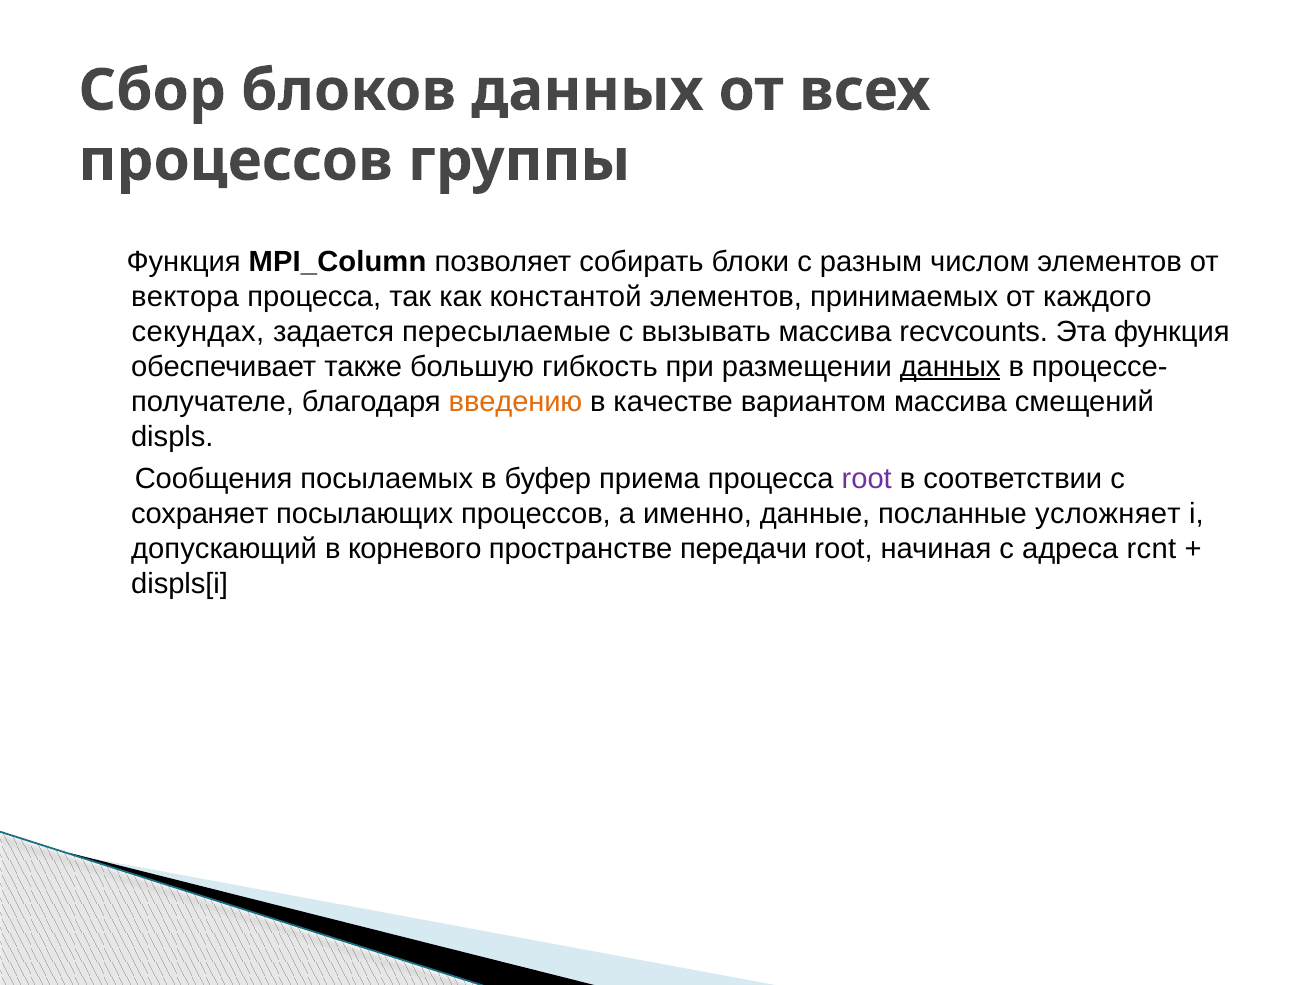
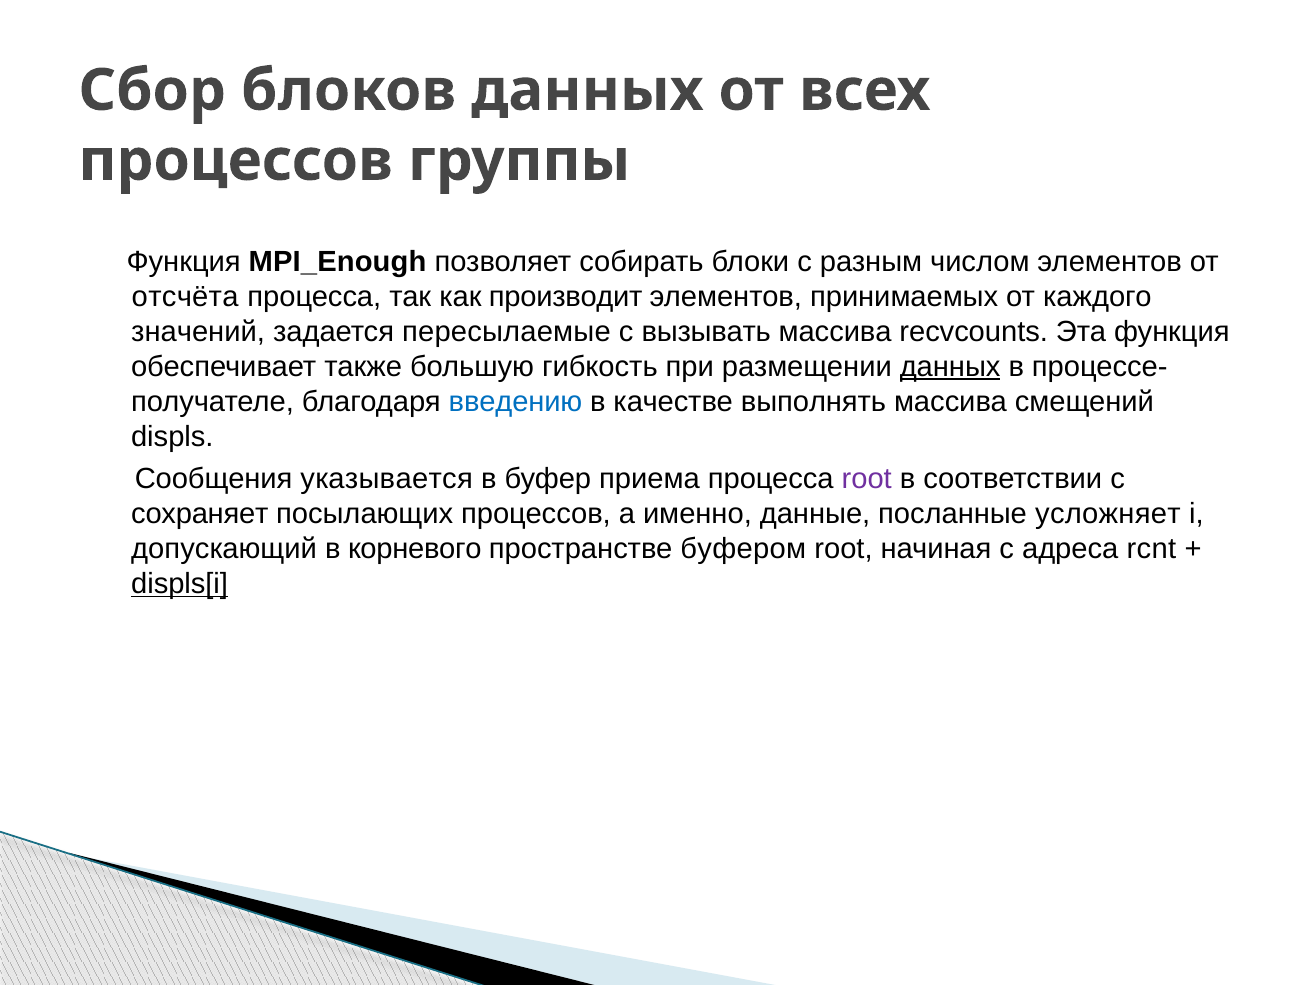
MPI_Column: MPI_Column -> MPI_Enough (338, 262)
вектора: вектора -> отсчёта (185, 297)
константой: константой -> производит (566, 297)
секундах: секундах -> значений (198, 332)
введению colour: orange -> blue (515, 402)
вариантом: вариантом -> выполнять (813, 402)
посылаемых: посылаемых -> указывается (387, 479)
передачи: передачи -> буфером (743, 549)
displs[i underline: none -> present (180, 584)
